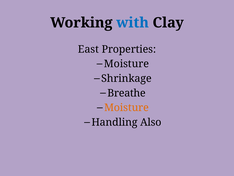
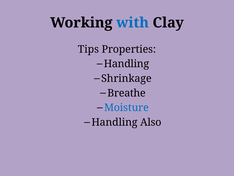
East: East -> Tips (88, 49)
Moisture: Moisture -> Handling (127, 64)
Moisture colour: orange -> blue (126, 107)
